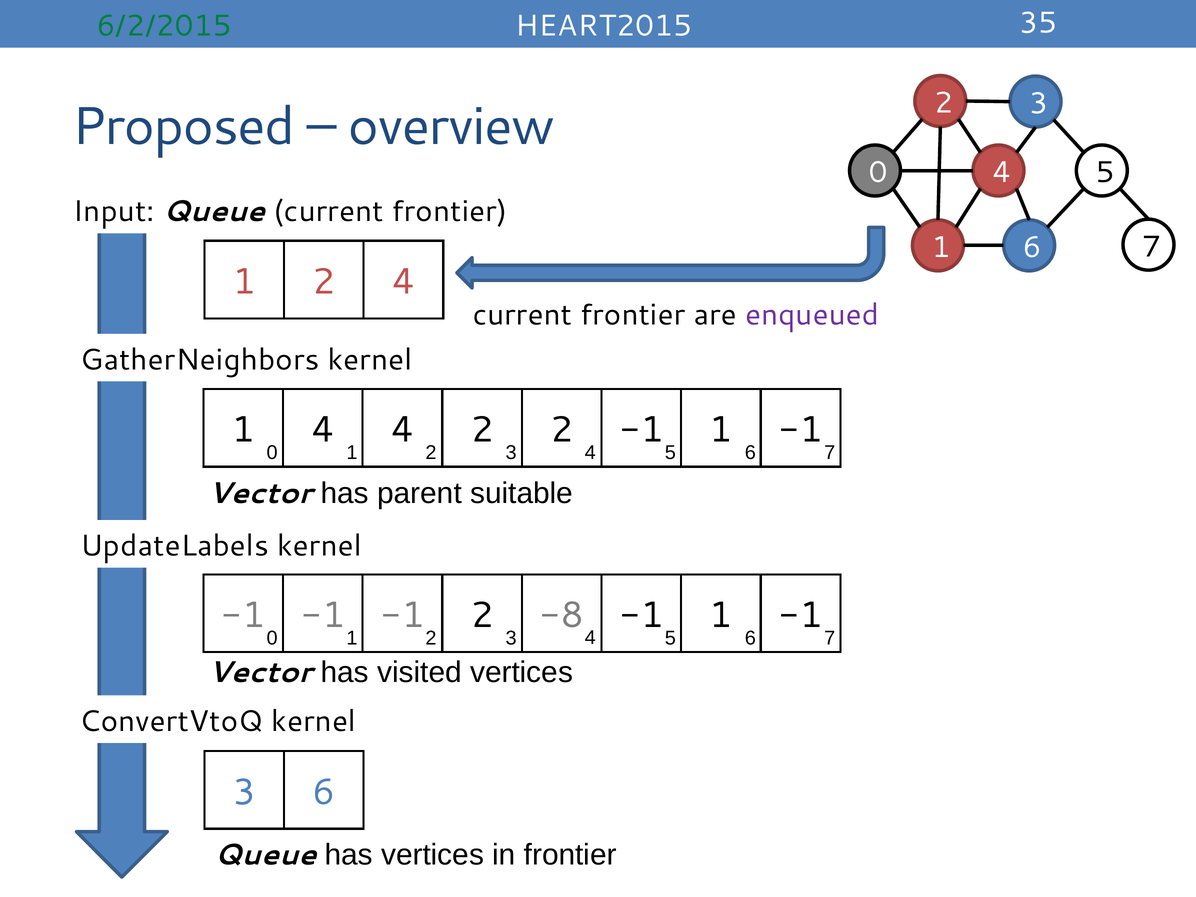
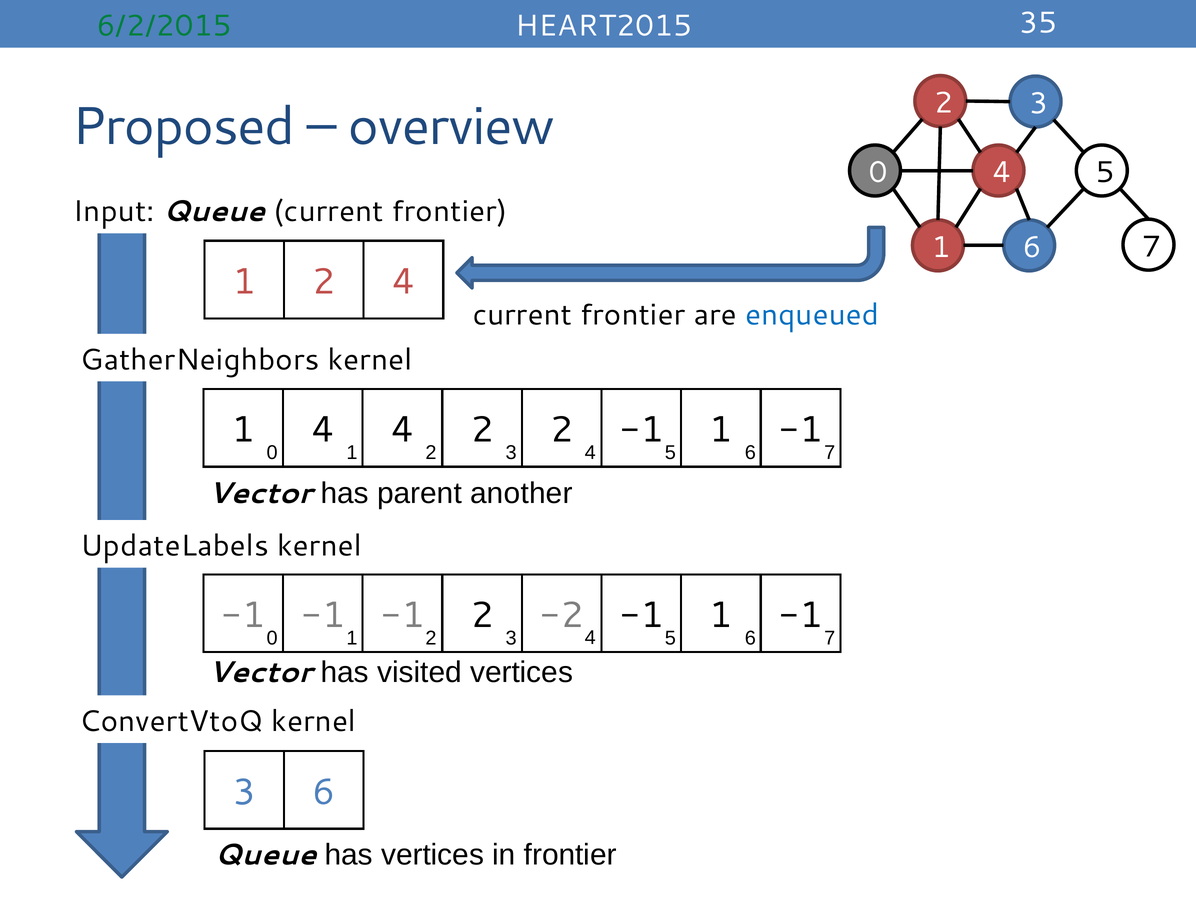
enqueued colour: purple -> blue (812, 315)
suitable: suitable -> another (521, 493)
-8: -8 -> -2 (562, 615)
